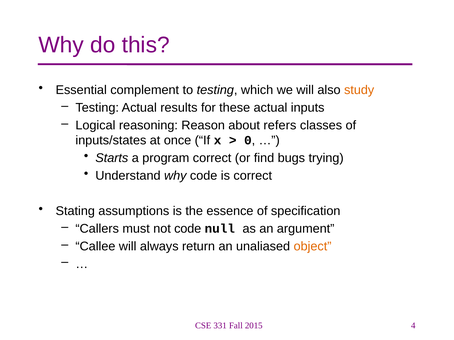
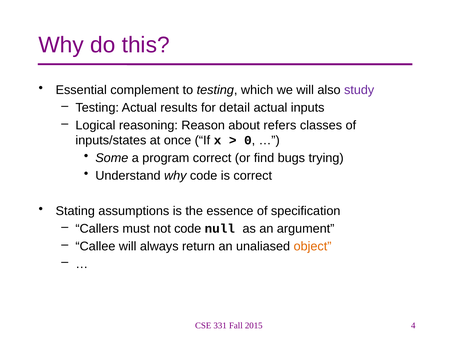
study colour: orange -> purple (359, 90)
these: these -> detail (235, 108)
Starts: Starts -> Some (112, 158)
